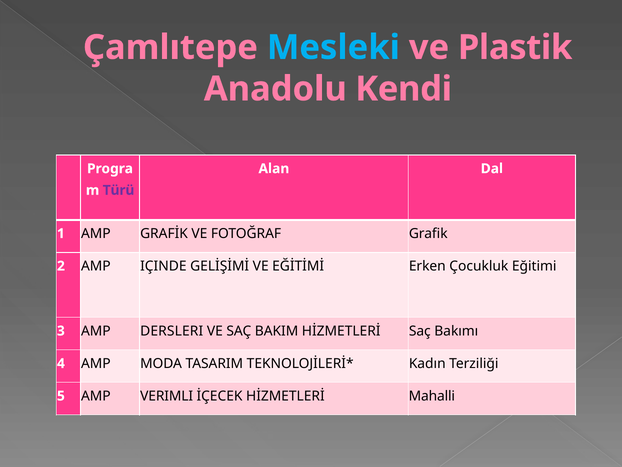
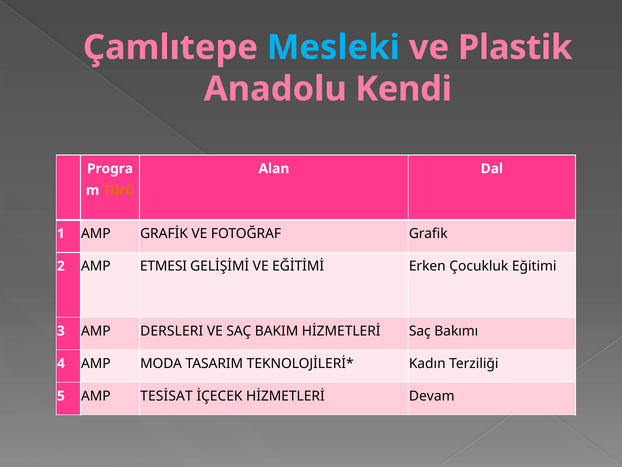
Türü colour: purple -> orange (119, 190)
IÇINDE: IÇINDE -> ETMESI (163, 266)
VERIMLI: VERIMLI -> TESİSAT (166, 396)
Mahalli: Mahalli -> Devam (432, 396)
